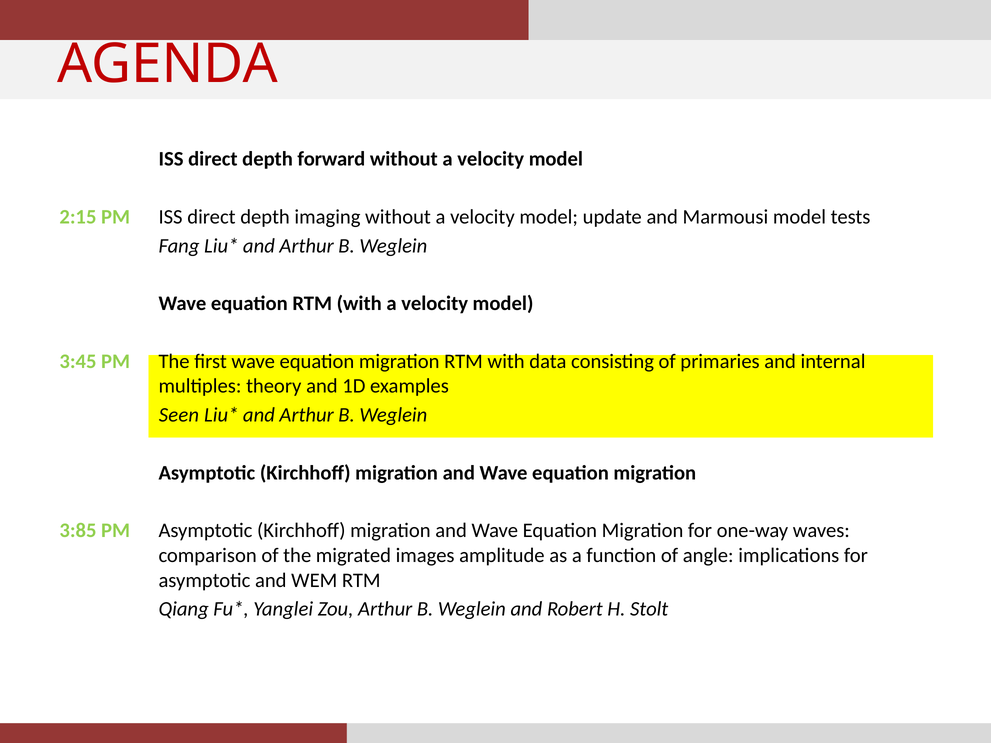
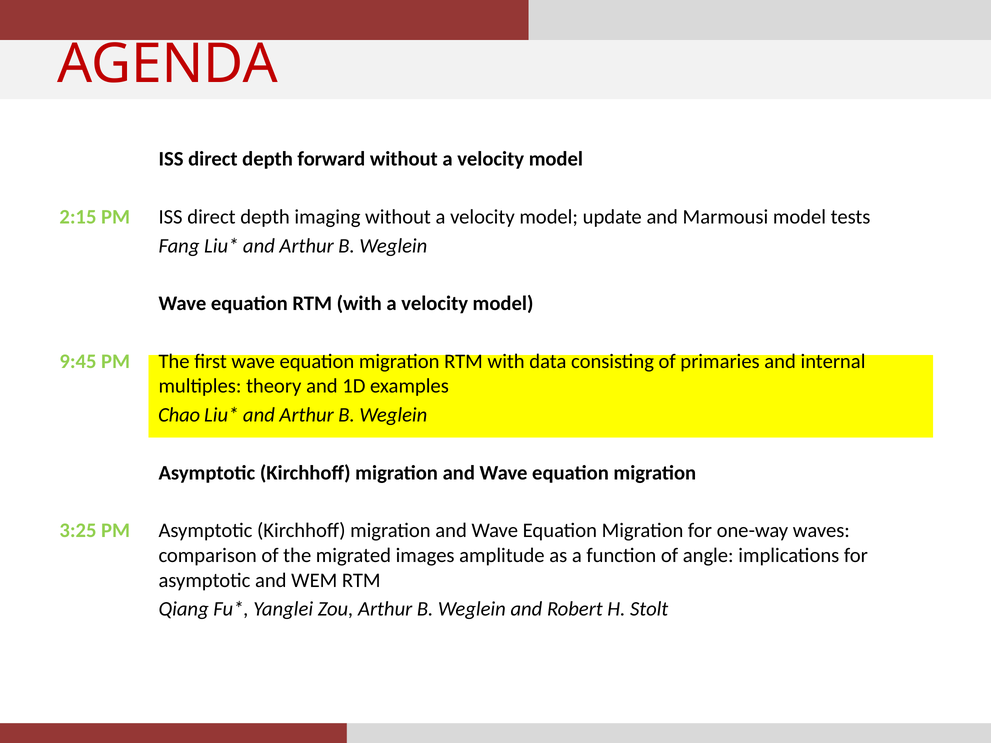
3:45: 3:45 -> 9:45 (78, 362)
Seen: Seen -> Chao (179, 415)
3:85: 3:85 -> 3:25 (78, 531)
